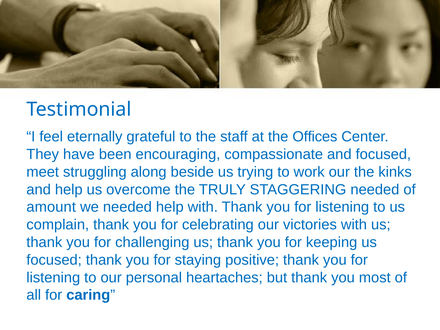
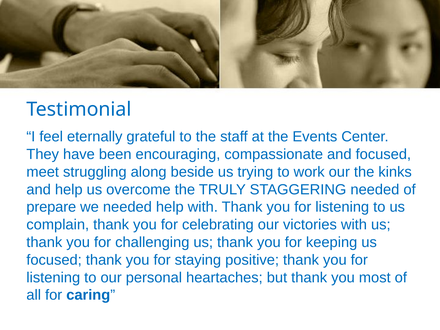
Offices: Offices -> Events (315, 137)
amount: amount -> prepare (51, 207)
